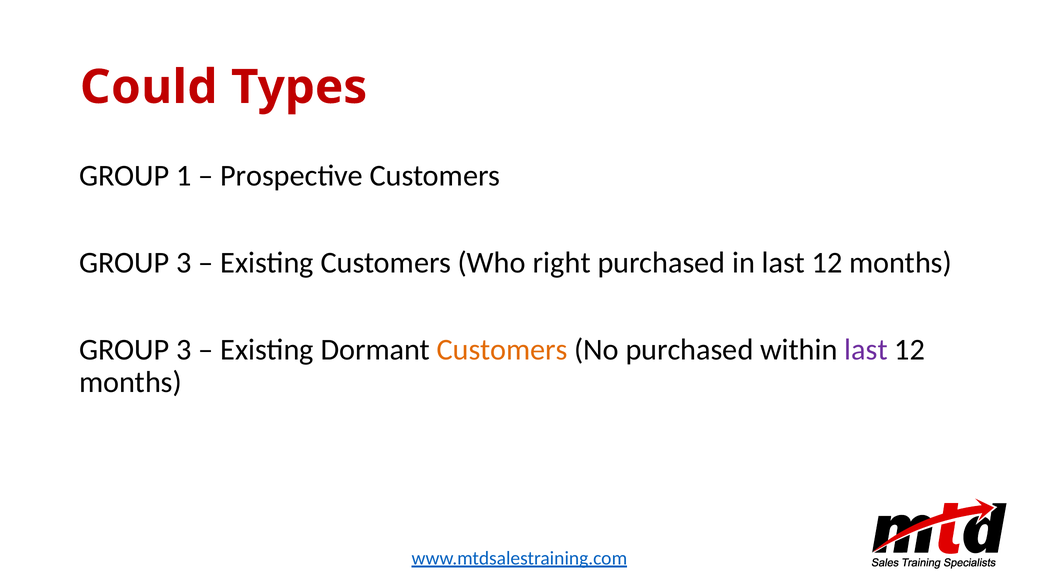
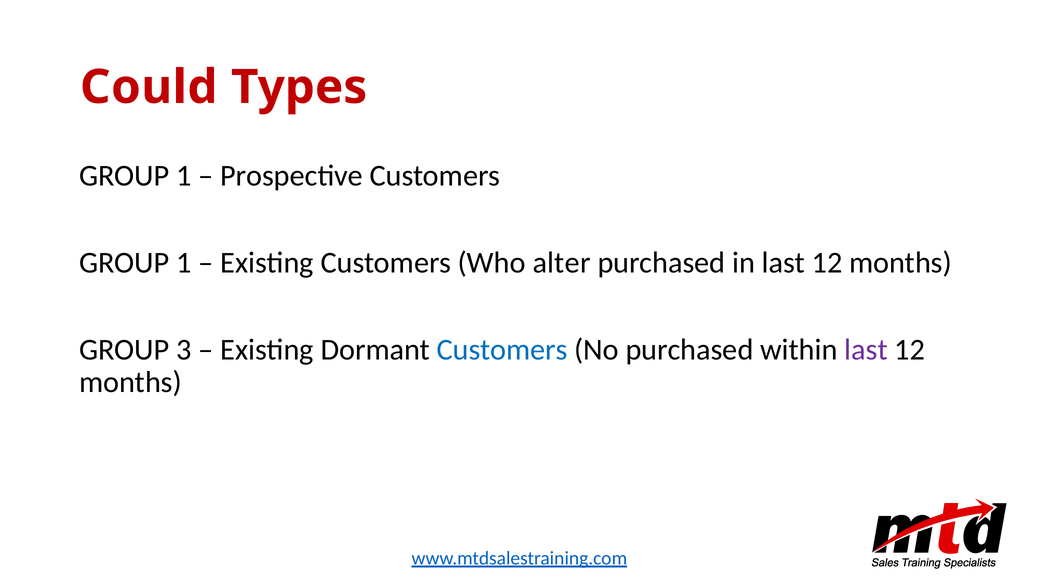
3: 3 -> 1 (184, 263)
right: right -> alter (562, 263)
Customers colour: orange -> blue (502, 350)
